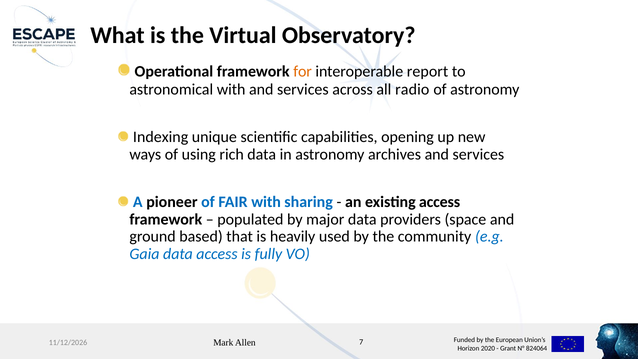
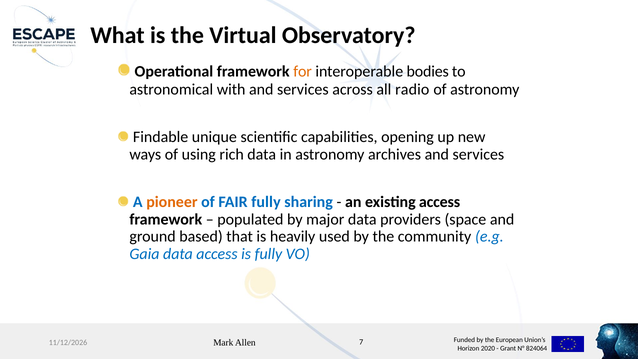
report: report -> bodies (428, 72)
Indexing: Indexing -> Findable (161, 137)
pioneer colour: black -> orange (172, 202)
FAIR with: with -> fully (266, 202)
